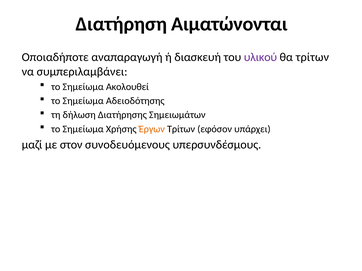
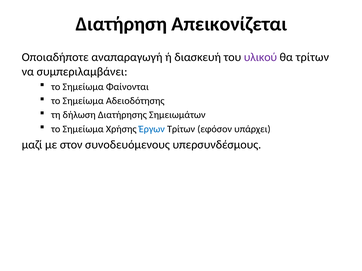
Αιματώνονται: Αιματώνονται -> Απεικονίζεται (229, 24)
Ακολουθεί: Ακολουθεί -> Φαίνονται (127, 87)
Έργων colour: orange -> blue (152, 129)
